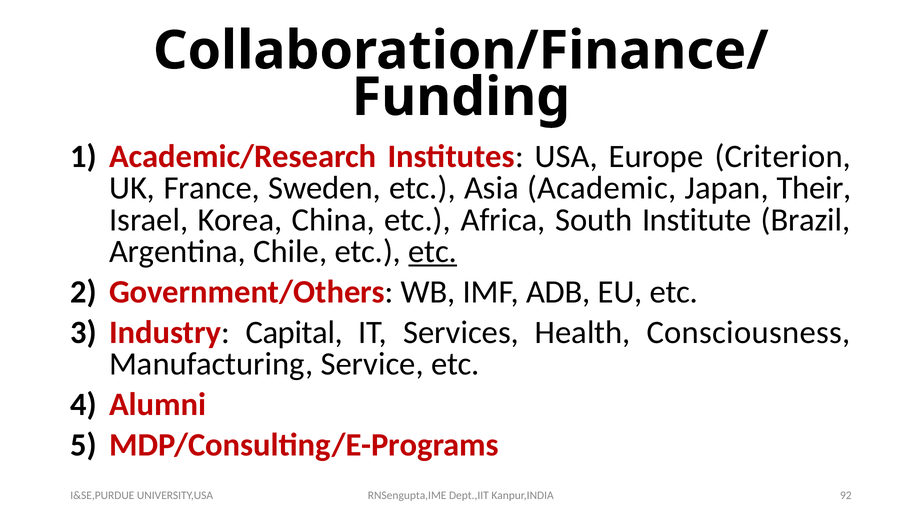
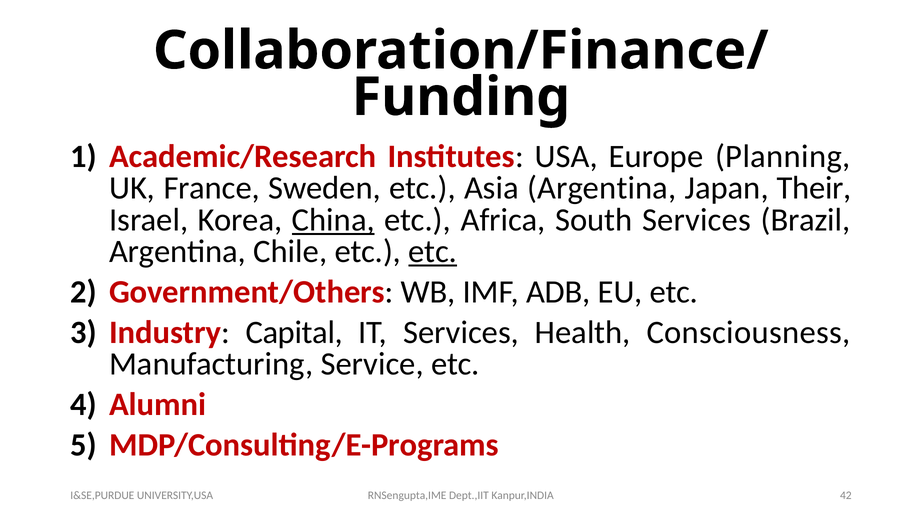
Criterion: Criterion -> Planning (783, 156)
Asia Academic: Academic -> Argentina (602, 188)
China underline: none -> present (333, 220)
South Institute: Institute -> Services (697, 220)
92: 92 -> 42 (846, 495)
